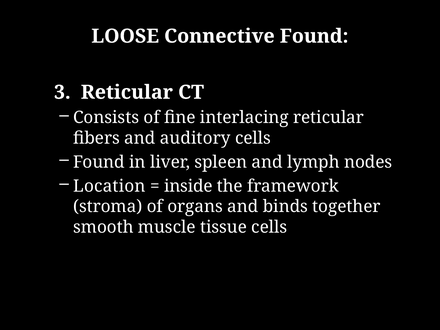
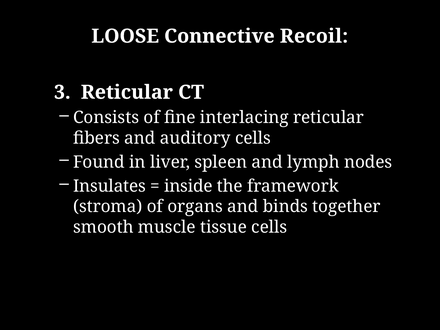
Connective Found: Found -> Recoil (314, 36)
Location: Location -> Insulates (110, 186)
